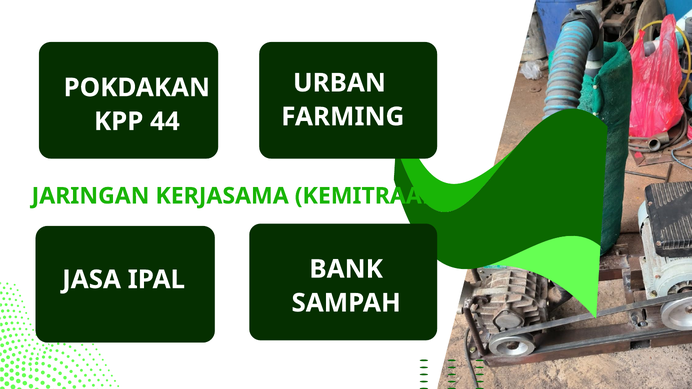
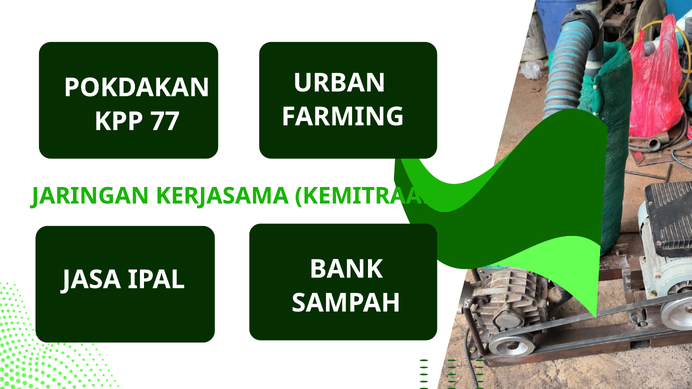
44: 44 -> 77 (165, 122)
